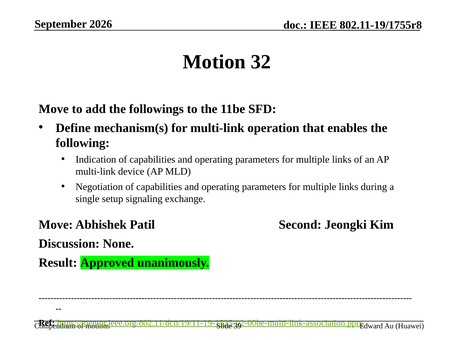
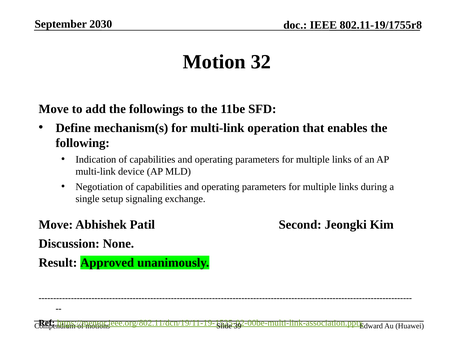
2026: 2026 -> 2030 (101, 24)
